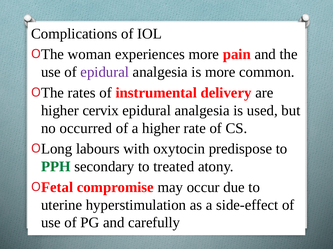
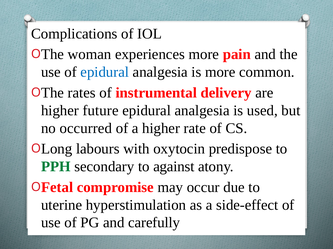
epidural colour: purple -> blue (105, 72)
cervix: cervix -> future (101, 111)
treated: treated -> against (174, 167)
